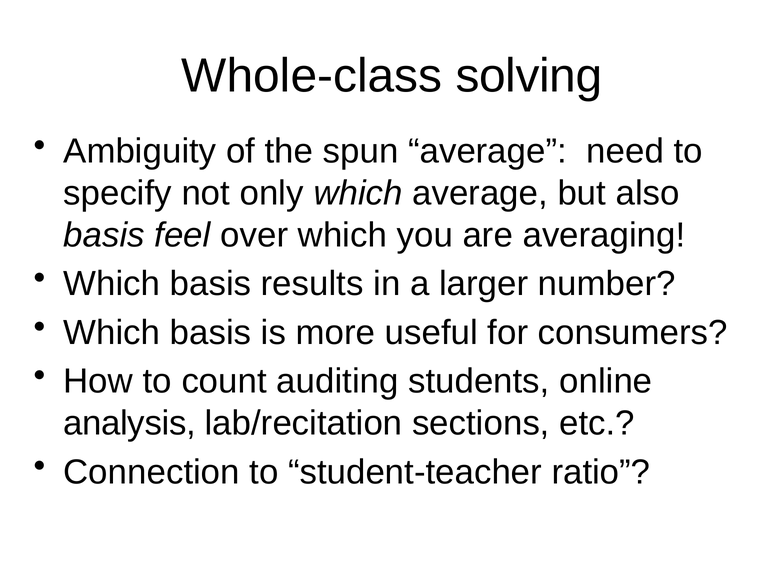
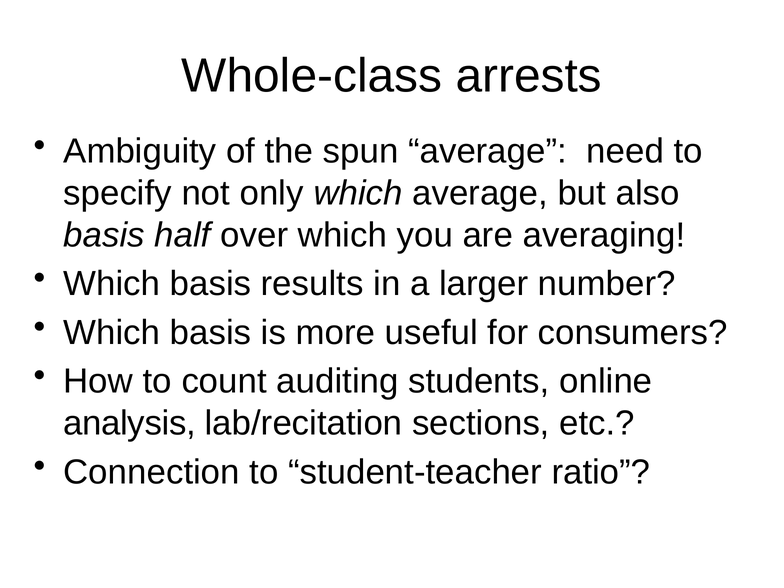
solving: solving -> arrests (529, 76)
feel: feel -> half (182, 235)
